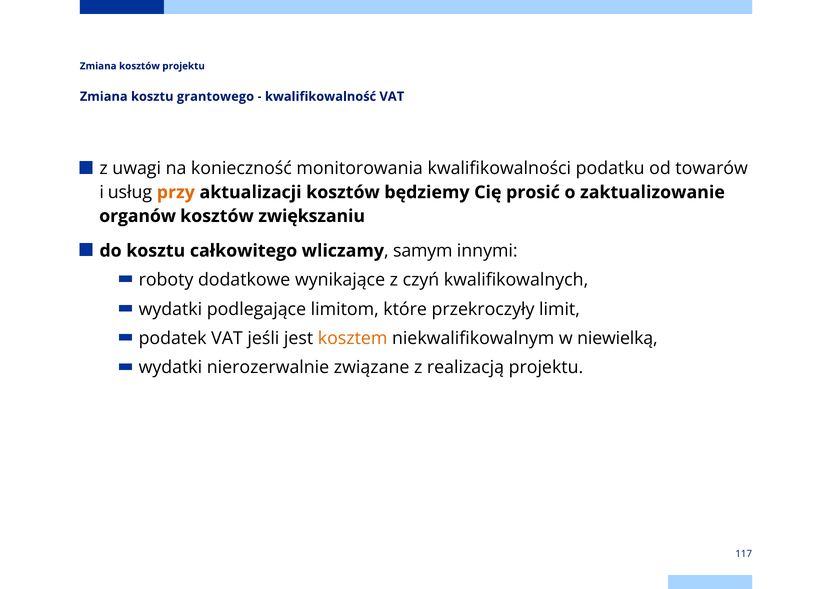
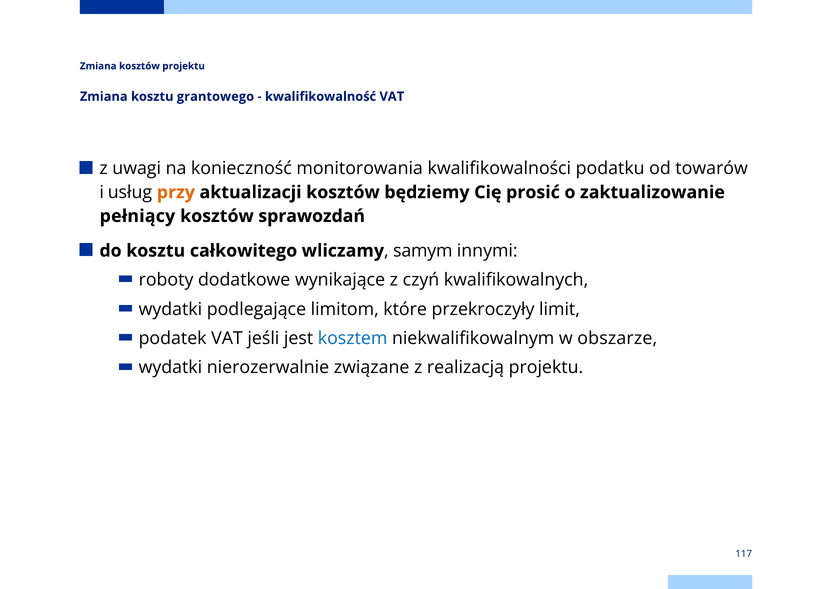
organów: organów -> pełniący (137, 216)
zwiększaniu: zwiększaniu -> sprawozdań (312, 216)
kosztem colour: orange -> blue (353, 338)
niewielką: niewielką -> obszarze (617, 338)
